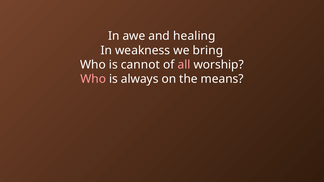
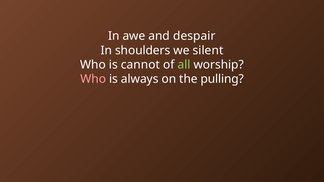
healing: healing -> despair (194, 36)
weakness: weakness -> shoulders (143, 50)
bring: bring -> silent (208, 50)
all colour: pink -> light green (184, 65)
means: means -> pulling (222, 79)
